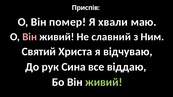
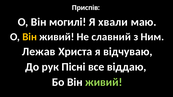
помер: помер -> могилі (68, 22)
Він colour: pink -> yellow (30, 37)
Святий: Святий -> Лежав (39, 52)
Сина: Сина -> Пісні (73, 67)
